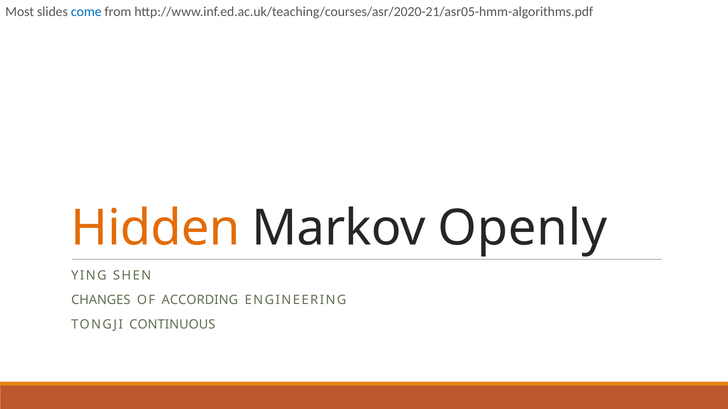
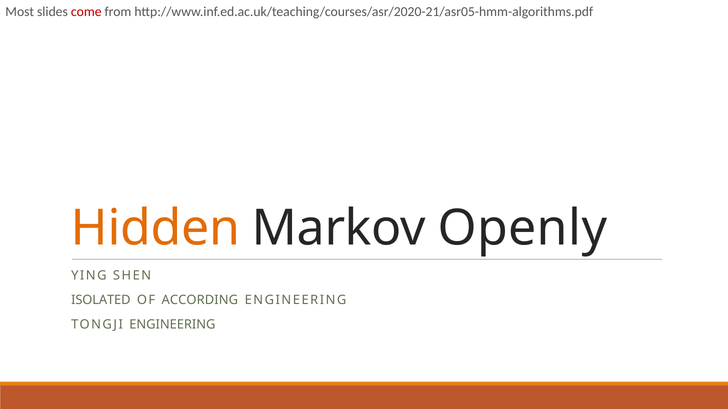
come colour: blue -> red (86, 12)
CHANGES: CHANGES -> ISOLATED (101, 300)
TONGJI CONTINUOUS: CONTINUOUS -> ENGINEERING (172, 325)
